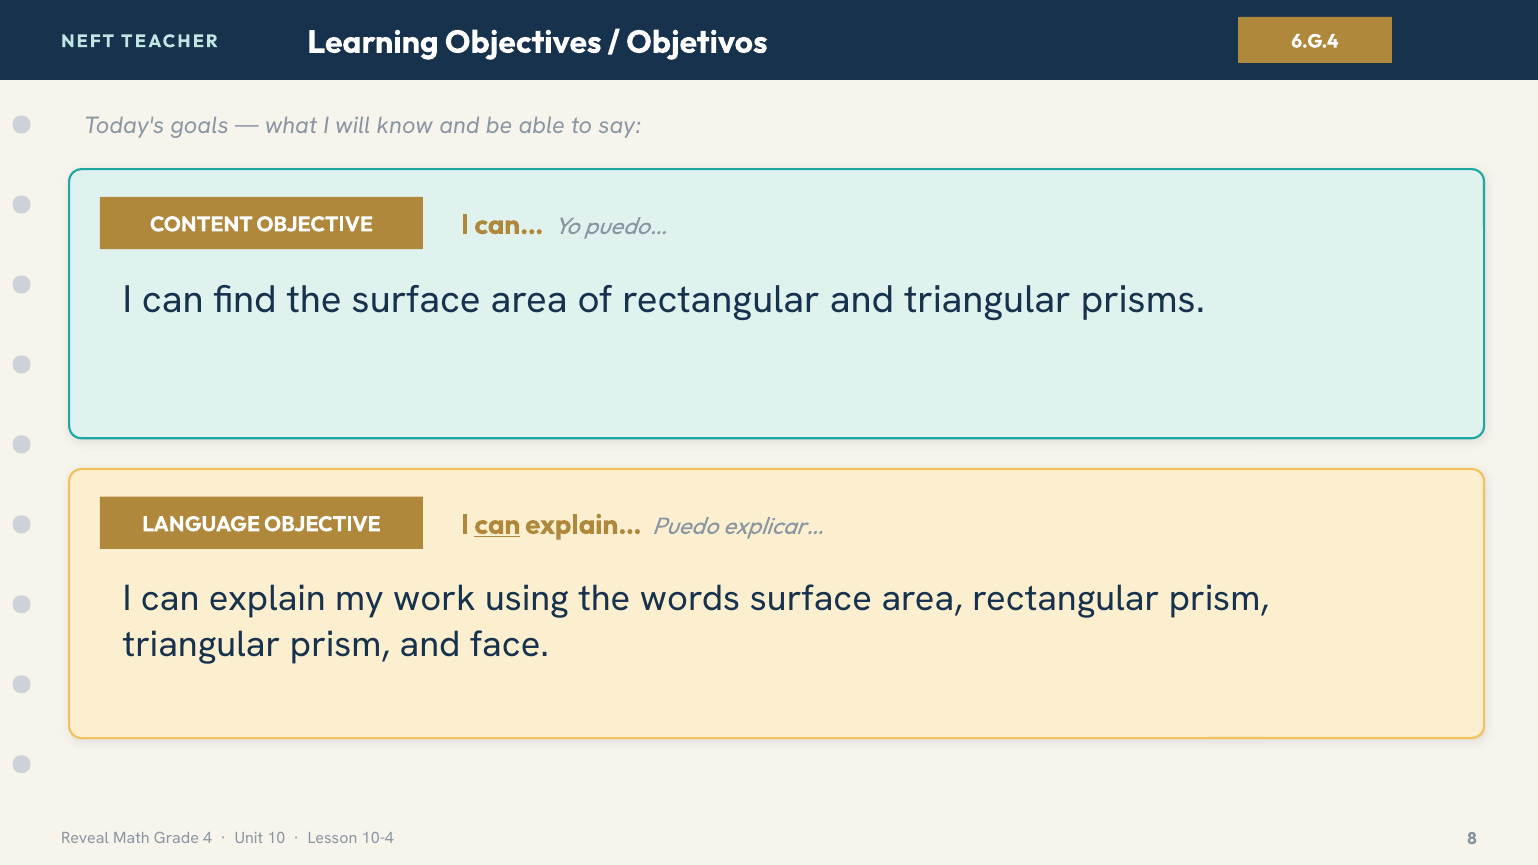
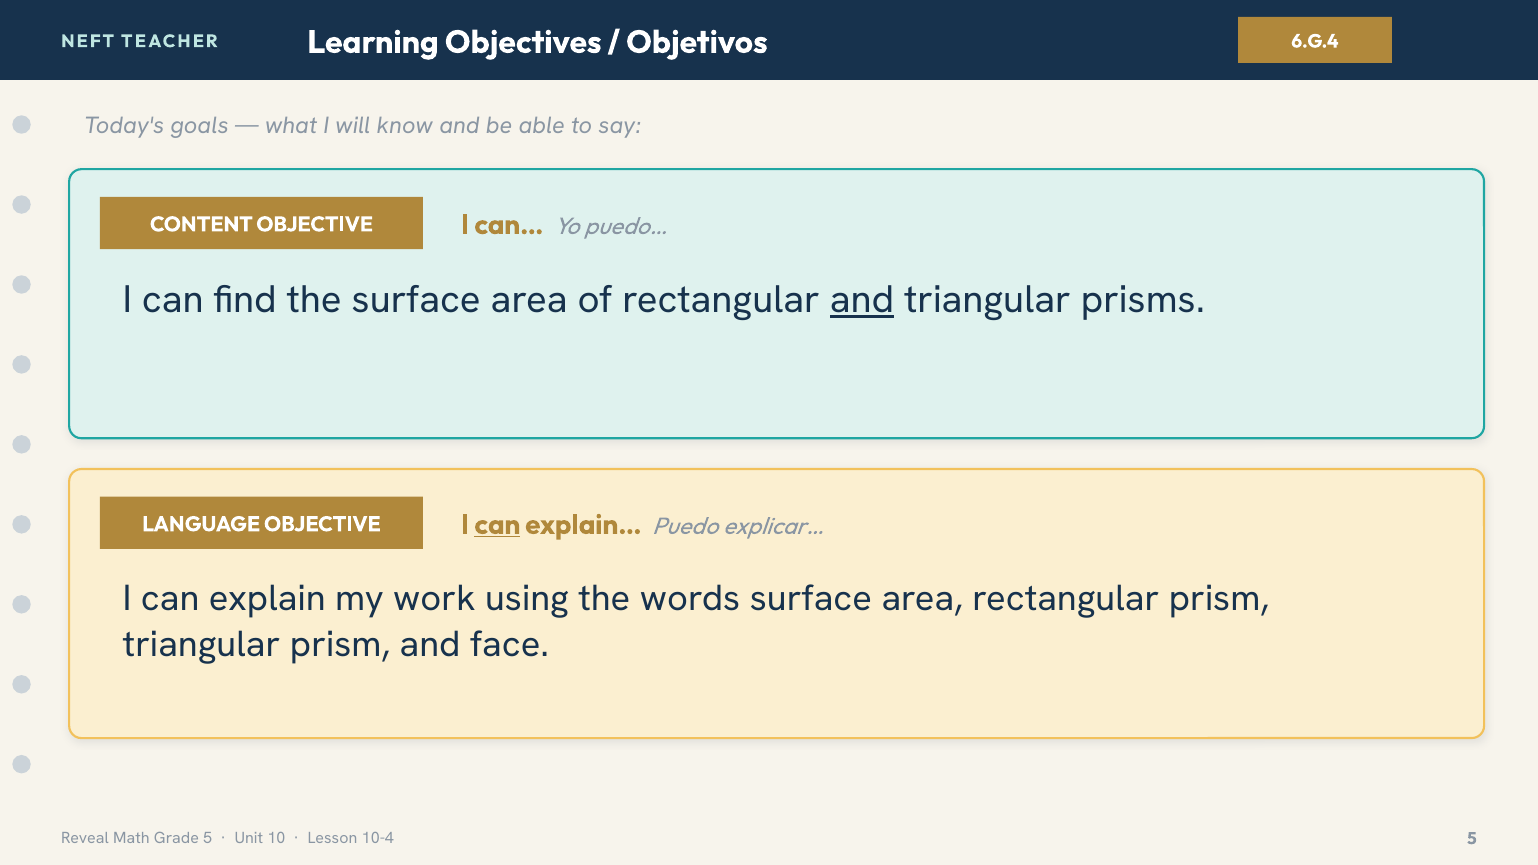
and underline: none -> present (862, 300)
Grade 4: 4 -> 5 (208, 839)
10-4 8: 8 -> 5 (1472, 839)
